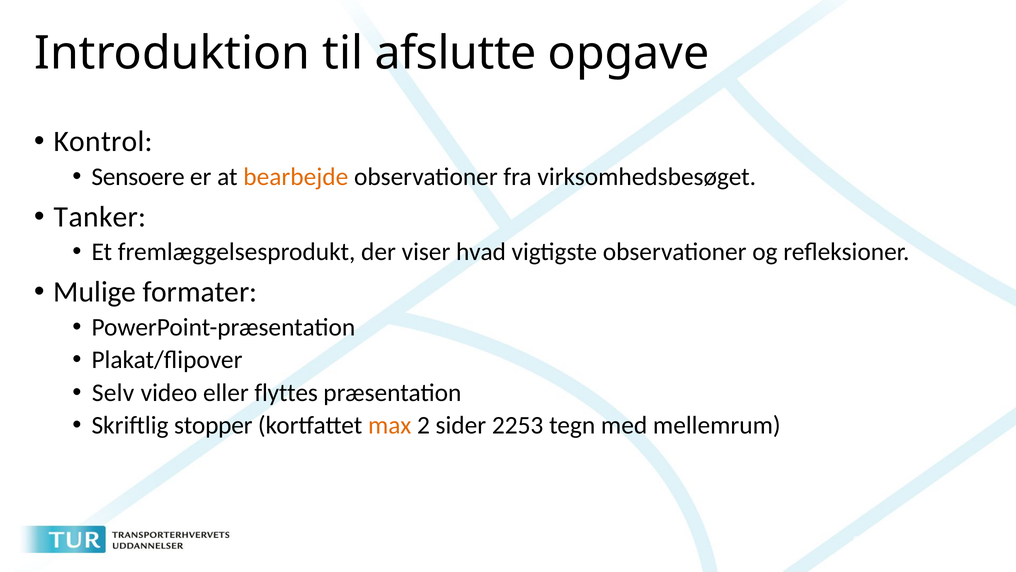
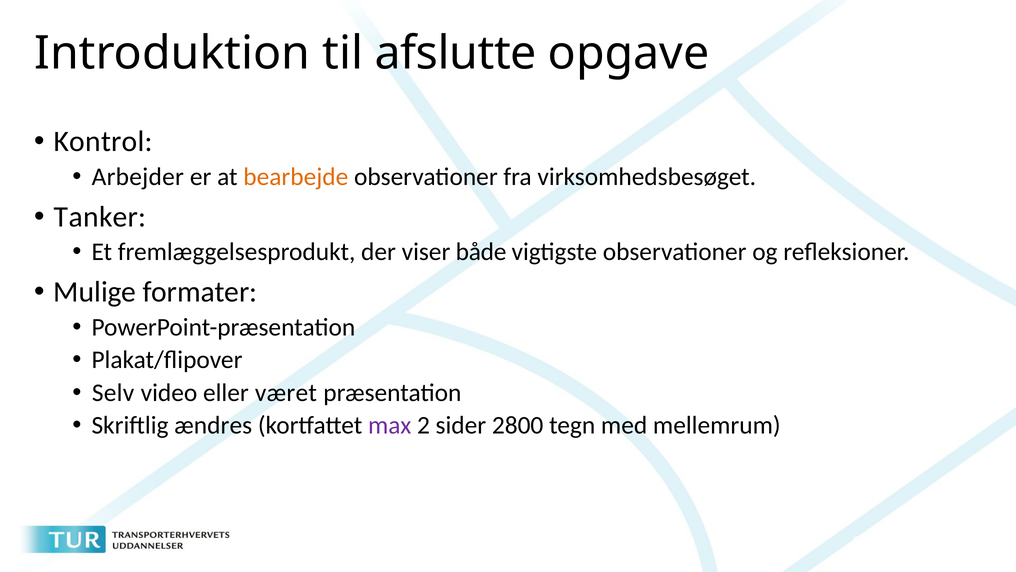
Sensoere: Sensoere -> Arbejder (138, 176)
hvad: hvad -> både (481, 252)
flyttes: flyttes -> været (286, 392)
stopper: stopper -> ændres (213, 425)
max colour: orange -> purple (390, 425)
2253: 2253 -> 2800 (518, 425)
